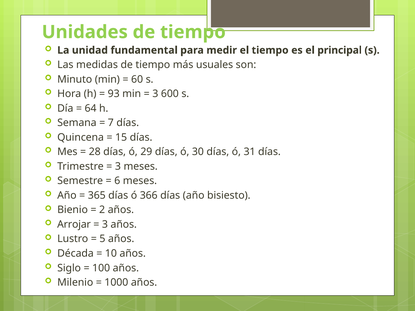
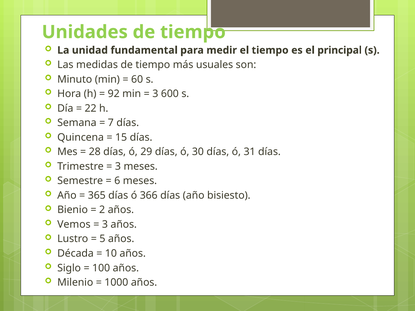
93: 93 -> 92 (114, 94)
64: 64 -> 22 (91, 108)
Arrojar: Arrojar -> Vemos (74, 225)
